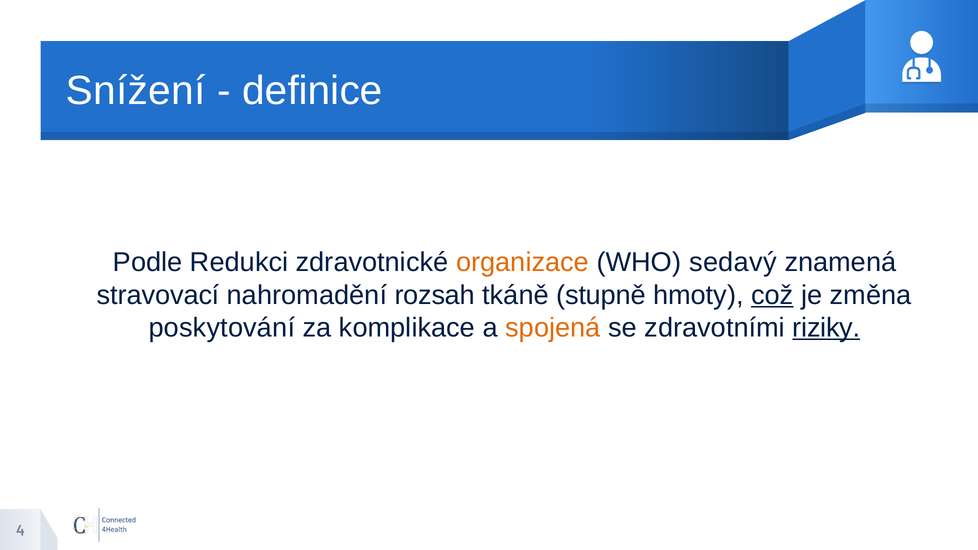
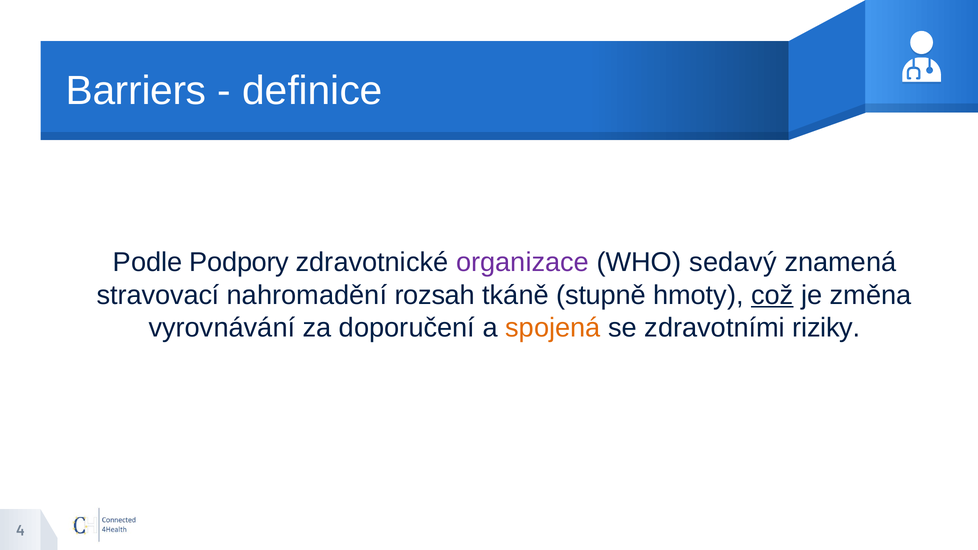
Snížení: Snížení -> Barriers (136, 91)
Redukci: Redukci -> Podpory (239, 263)
organizace colour: orange -> purple (523, 263)
poskytování: poskytování -> vyrovnávání (222, 328)
komplikace: komplikace -> doporučení (407, 328)
riziky underline: present -> none (826, 328)
